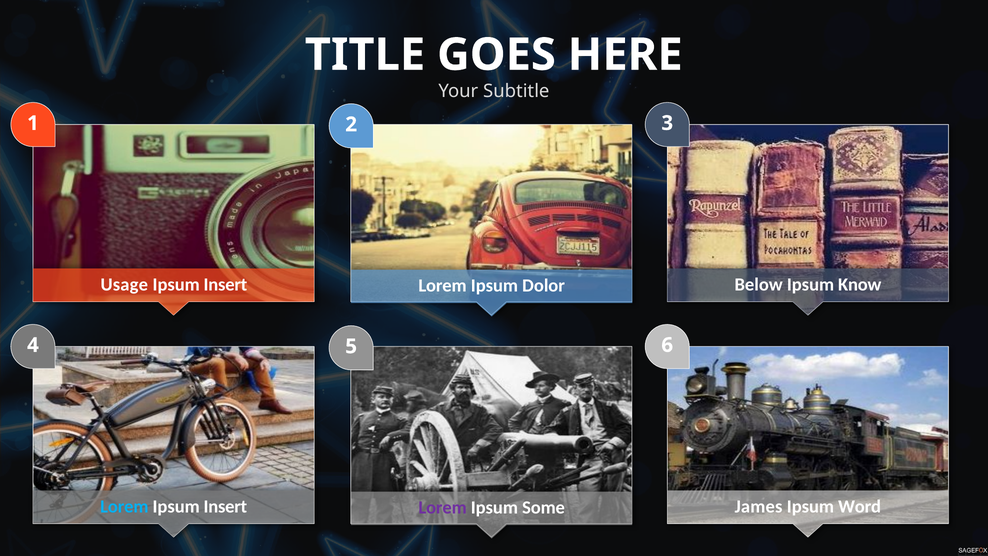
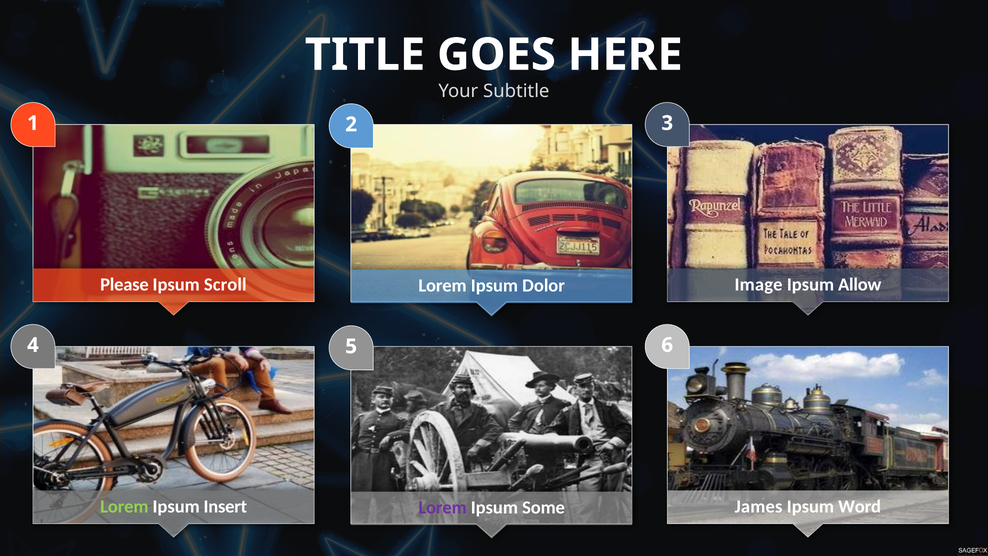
Usage: Usage -> Please (124, 284)
Insert: Insert -> Scroll (225, 284)
Below: Below -> Image (759, 284)
Know: Know -> Allow (860, 284)
Lorem colour: light blue -> light green (124, 506)
